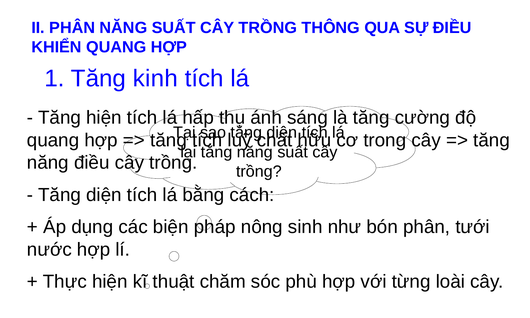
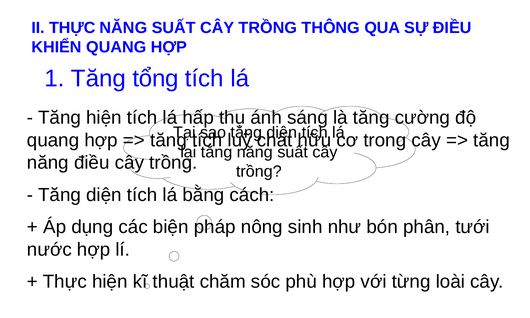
II PHÂN: PHÂN -> THỰC (72, 28)
kinh: kinh -> tổng (156, 79)
